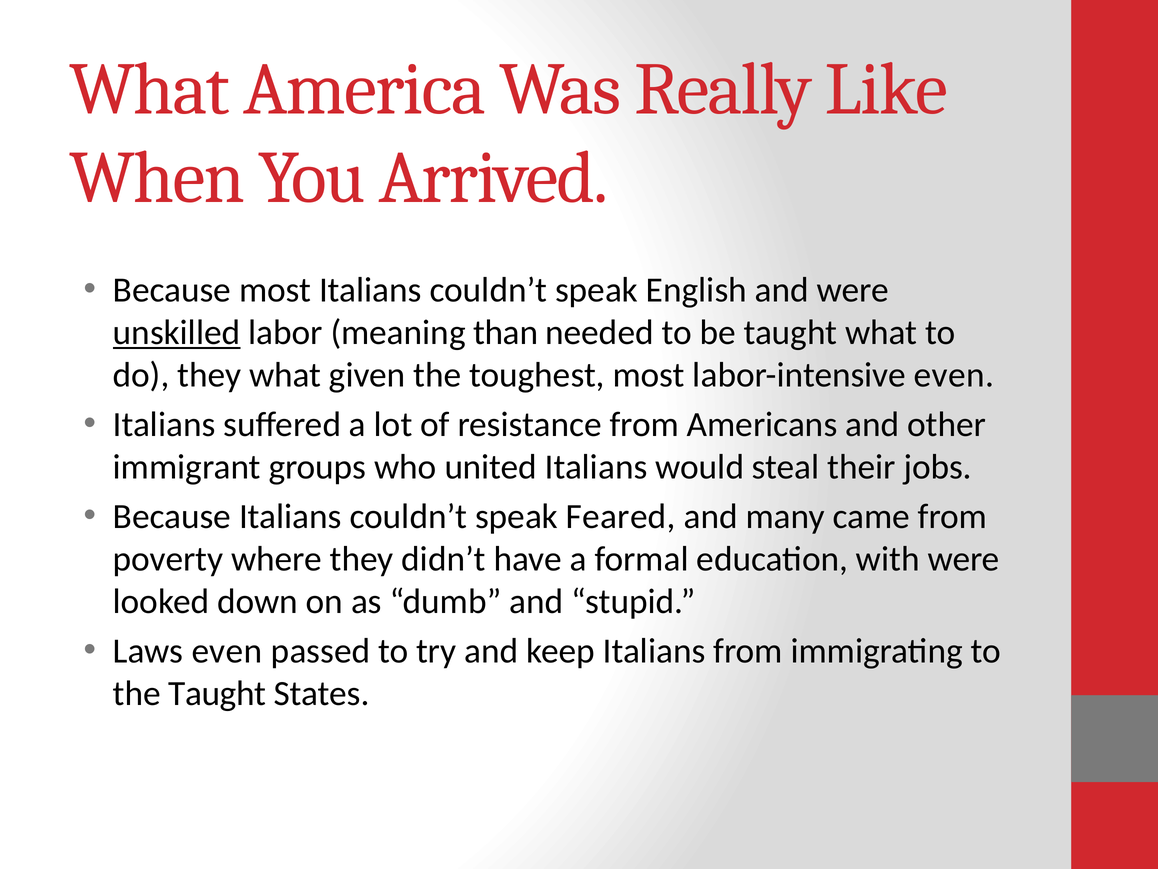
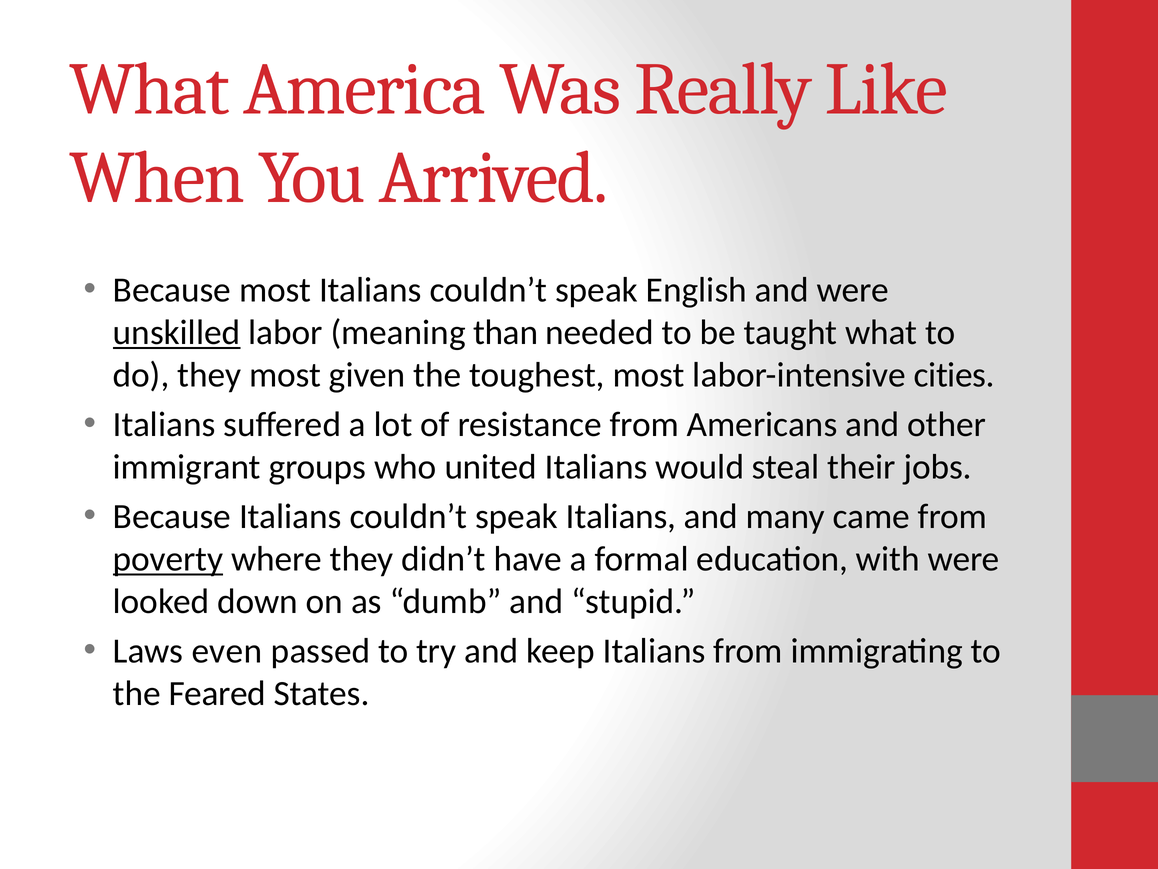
they what: what -> most (285, 375)
labor-intensive even: even -> cities (954, 375)
speak Feared: Feared -> Italians (621, 516)
poverty underline: none -> present (168, 559)
the Taught: Taught -> Feared (217, 693)
